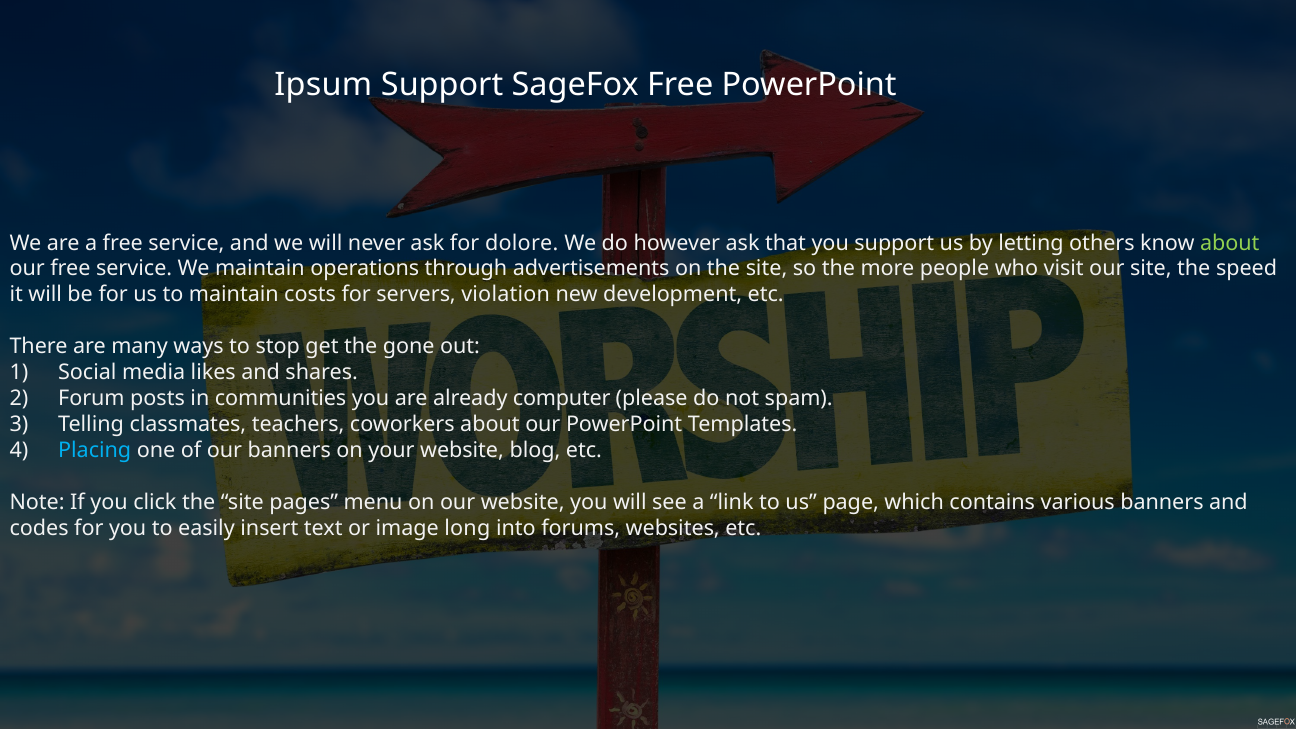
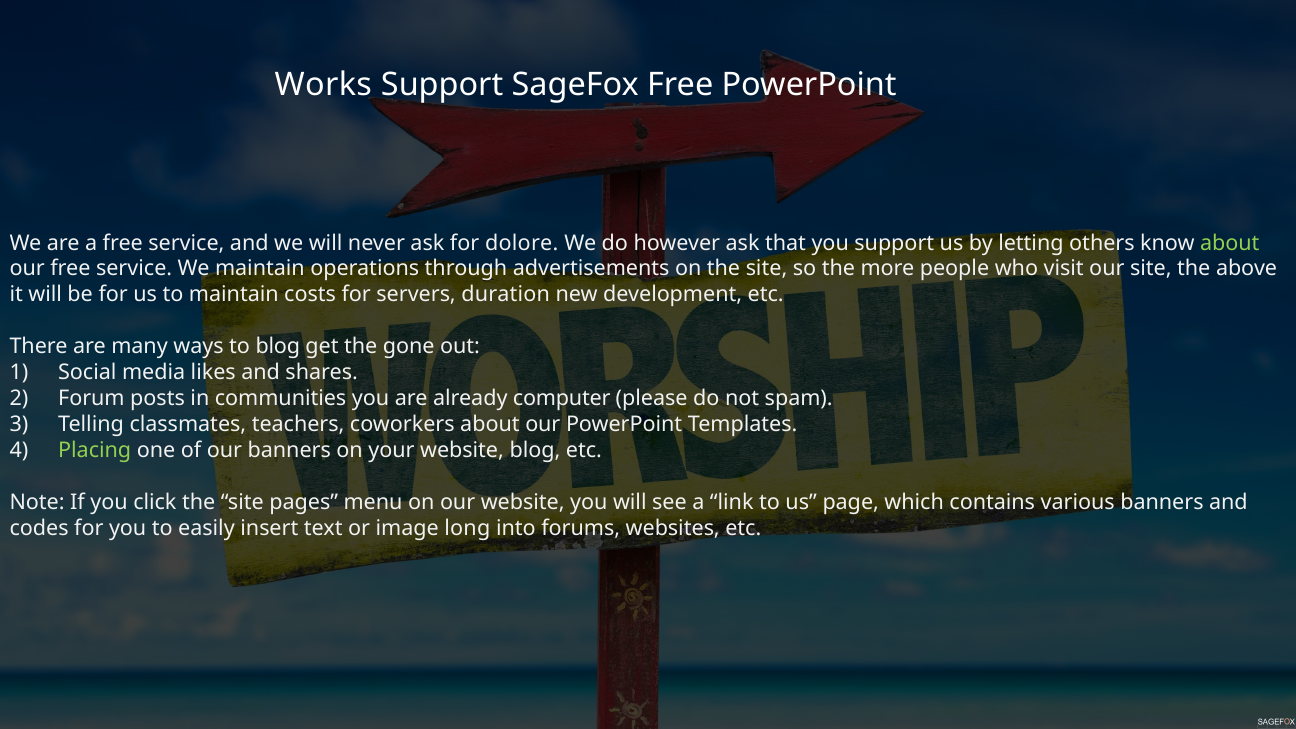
Ipsum: Ipsum -> Works (323, 85)
speed: speed -> above (1247, 269)
violation: violation -> duration (506, 295)
to stop: stop -> blog (278, 347)
Placing colour: light blue -> light green (95, 450)
